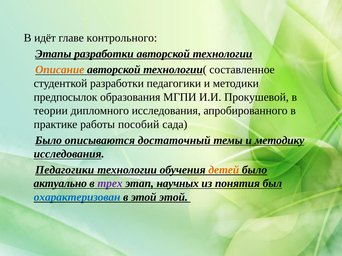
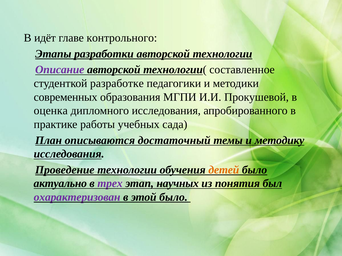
Описание colour: orange -> purple (60, 70)
студенткой разработки: разработки -> разработке (117, 84)
предпосылок: предпосылок -> современных (66, 97)
теории: теории -> оценка (51, 111)
пособий: пособий -> учебных (139, 125)
Было: Было -> План (49, 141)
Педагогики: Педагогики -> Проведение (65, 170)
охарактеризован colour: blue -> purple (77, 198)
этой этой: этой -> было (173, 198)
